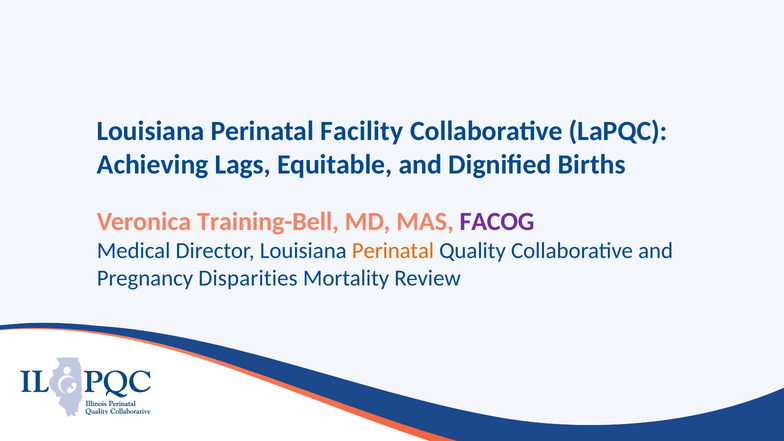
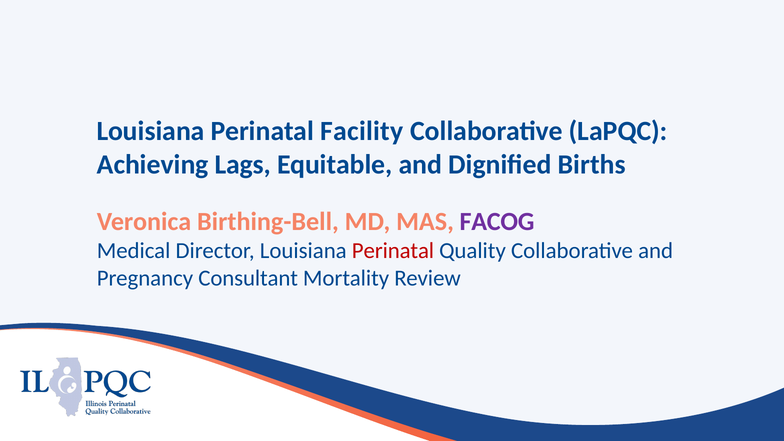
Training-Bell: Training-Bell -> Birthing-Bell (268, 221)
Perinatal colour: orange -> red (393, 251)
Disparities: Disparities -> Consultant (248, 278)
